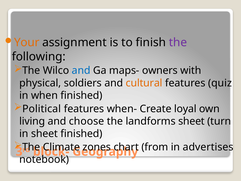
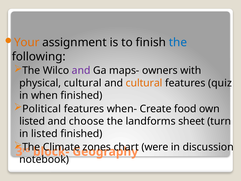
the colour: purple -> blue (178, 42)
and colour: blue -> purple (81, 70)
physical soldiers: soldiers -> cultural (83, 83)
loyal: loyal -> food (185, 109)
living: living -> listed (32, 121)
in sheet: sheet -> listed (44, 134)
from: from -> were (155, 147)
advertises: advertises -> discussion (208, 147)
